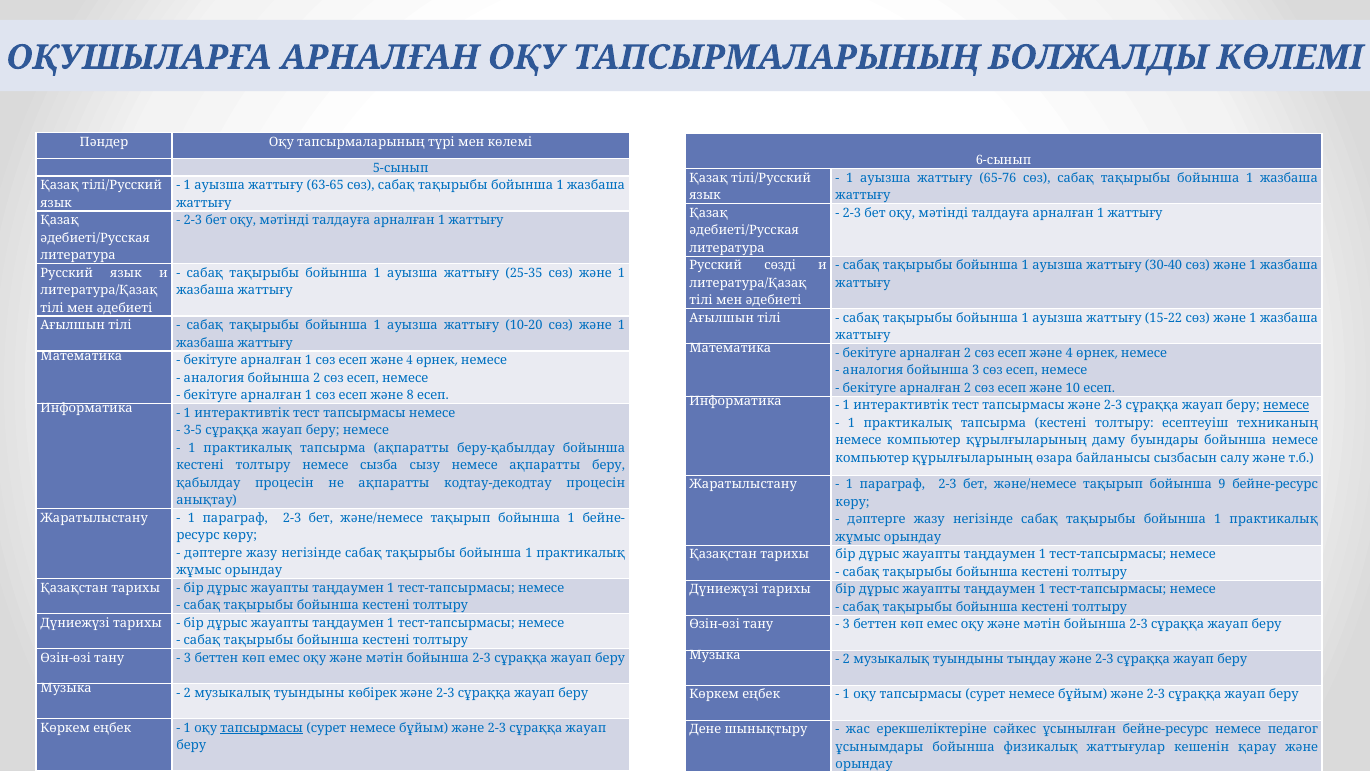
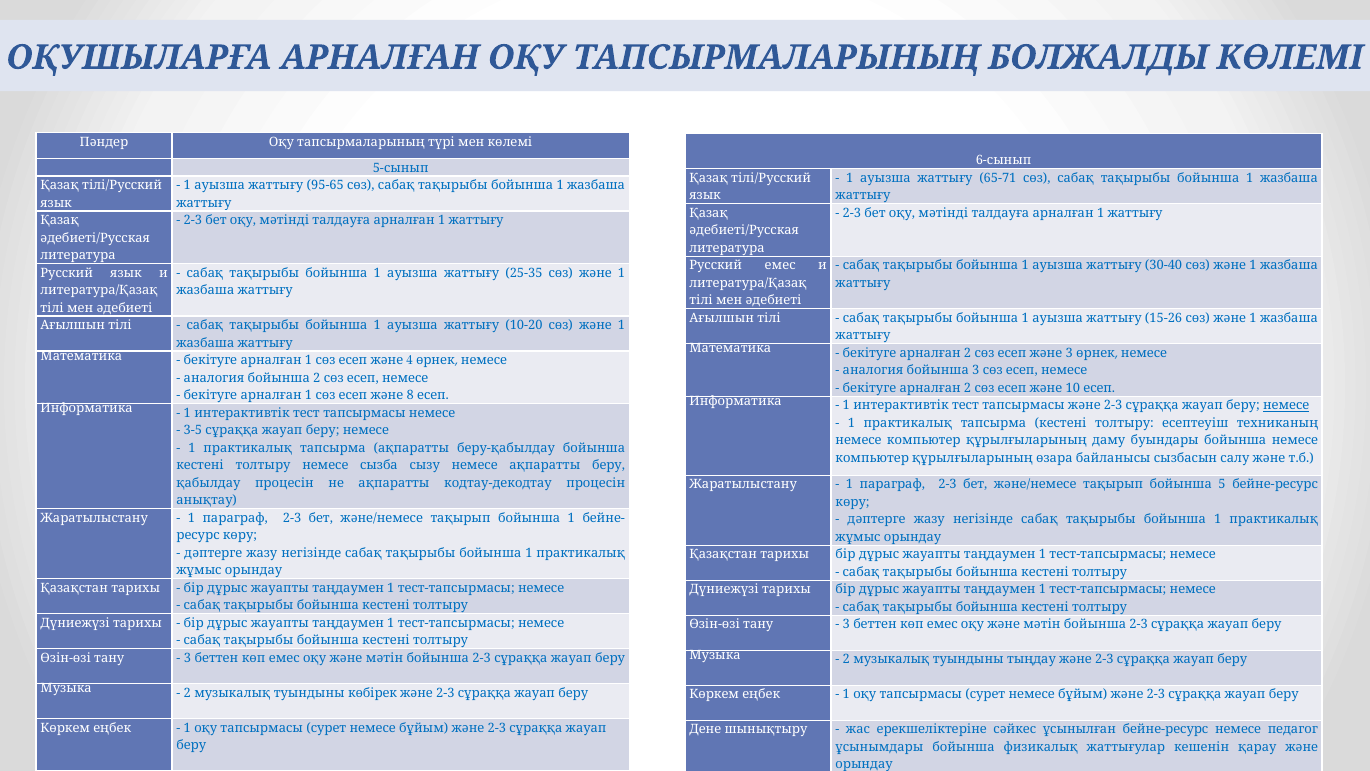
65-76: 65-76 -> 65-71 (998, 178)
63-65: 63-65 -> 95-65 (325, 185)
Русский сөзді: сөзді -> емес (780, 265)
15-22: 15-22 -> 15-26 (1164, 318)
4: 4 -> 3 (1069, 353)
9: 9 -> 5 (1222, 484)
тапсырмасы underline: present -> none (262, 728)
